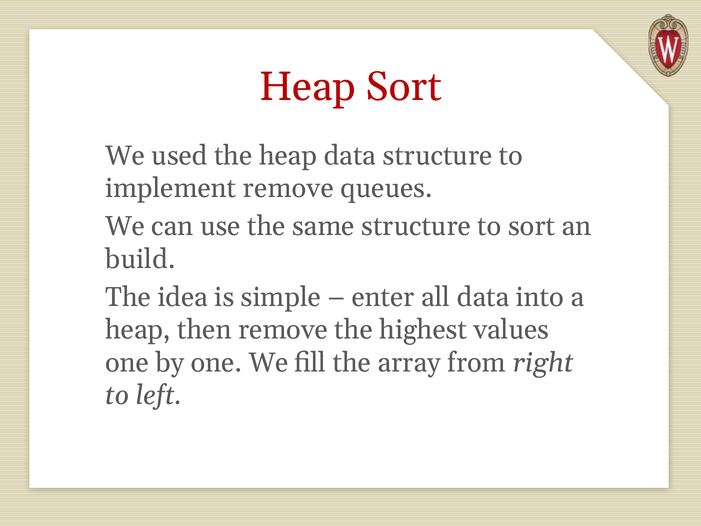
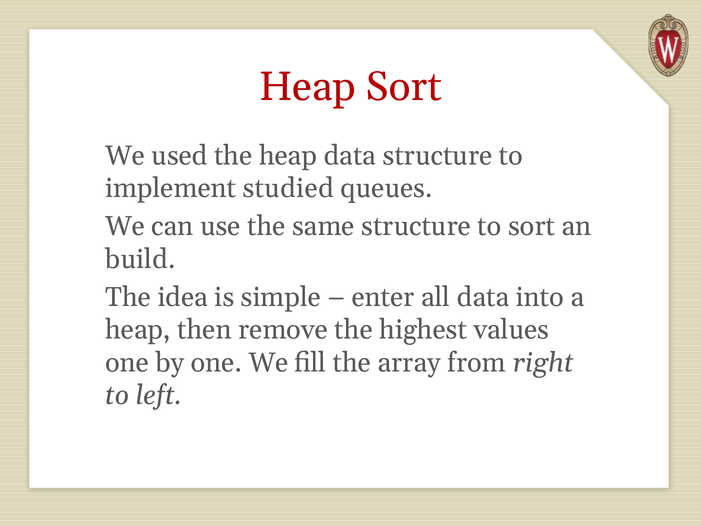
implement remove: remove -> studied (288, 188)
